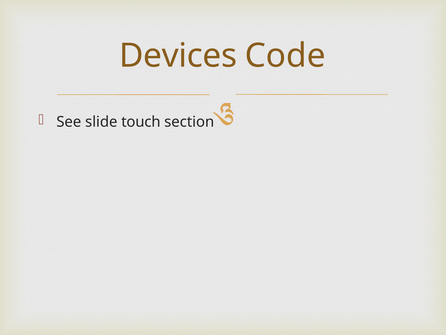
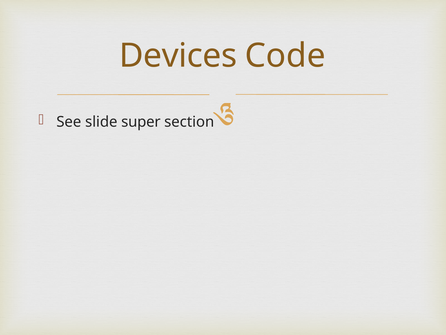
touch: touch -> super (141, 122)
